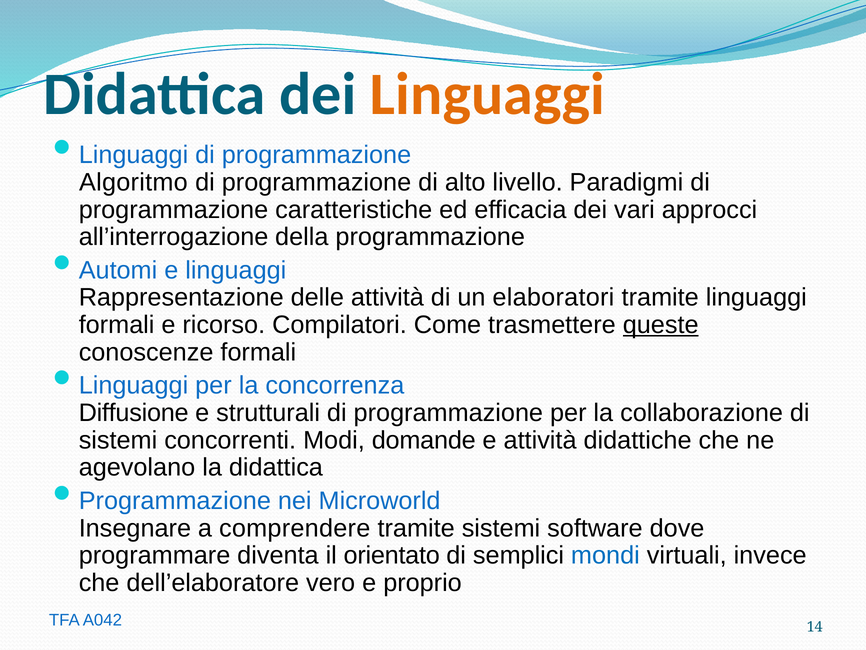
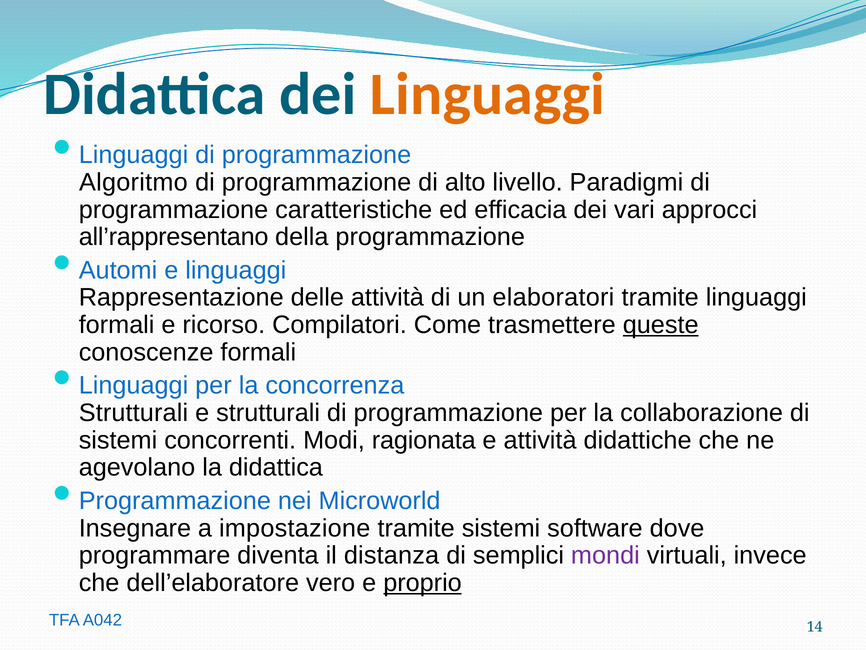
all’interrogazione: all’interrogazione -> all’rappresentano (174, 237)
Diffusione: Diffusione -> Strutturali (133, 413)
domande: domande -> ragionata (424, 440)
comprendere: comprendere -> impostazione (295, 528)
orientato: orientato -> distanza (392, 555)
mondi colour: blue -> purple (605, 555)
proprio underline: none -> present (423, 582)
